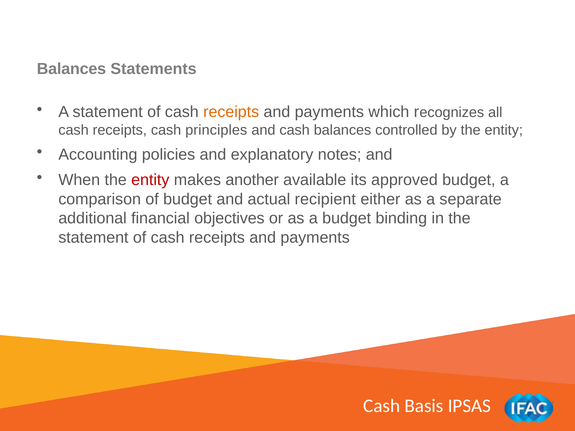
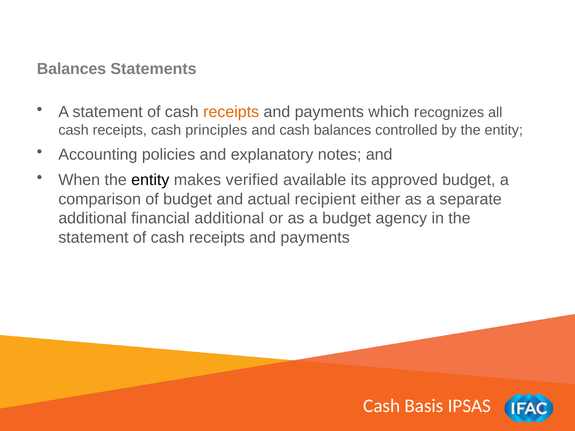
entity colour: red -> black (150, 180)
another: another -> verified (252, 180)
financial objectives: objectives -> additional (229, 218)
binding: binding -> agency (401, 218)
